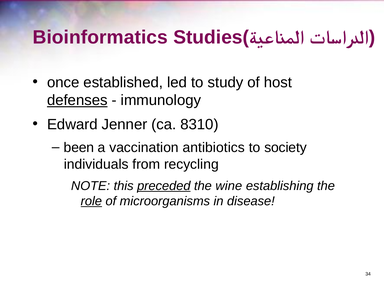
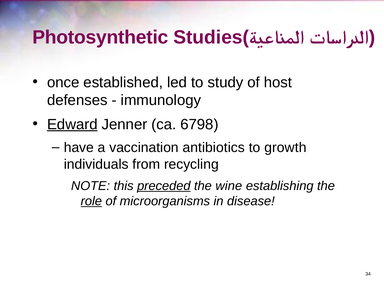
Bioinformatics: Bioinformatics -> Photosynthetic (100, 37)
defenses underline: present -> none (77, 100)
Edward underline: none -> present (72, 124)
8310: 8310 -> 6798 (199, 124)
been: been -> have (79, 148)
society: society -> growth (285, 148)
